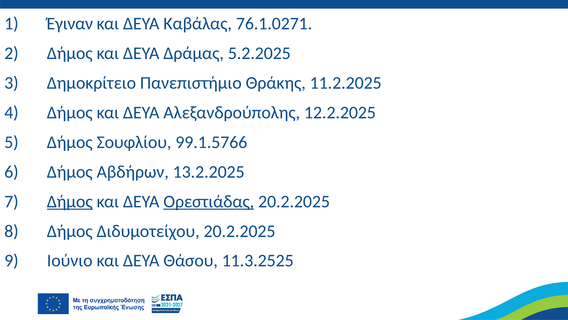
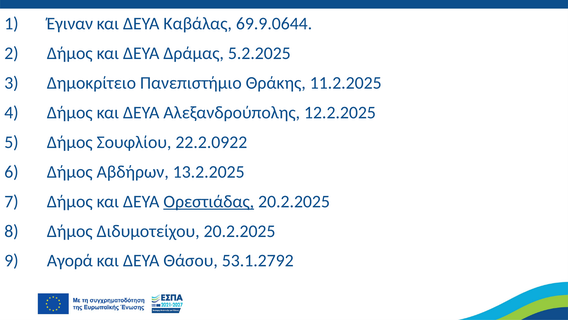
76.1.0271: 76.1.0271 -> 69.9.0644 (274, 24)
99.1.5766: 99.1.5766 -> 22.2.0922 (211, 142)
Δήμος underline: present -> none (70, 201)
Ιούνιο: Ιούνιο -> Αγορά (70, 260)
11.3.2525: 11.3.2525 -> 53.1.2792 (258, 260)
